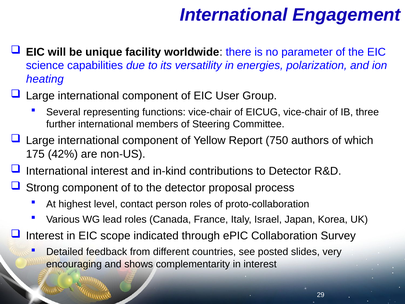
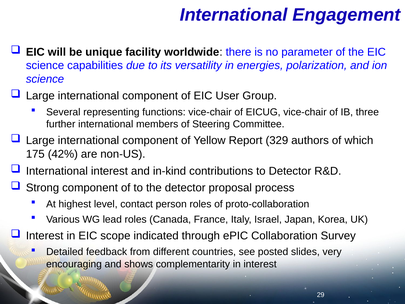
heating: heating -> science (45, 79)
750: 750 -> 329 (277, 140)
